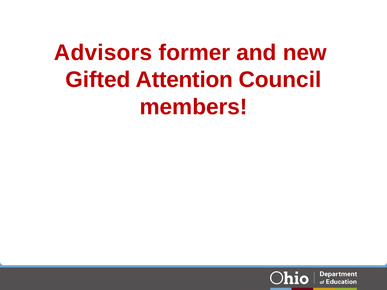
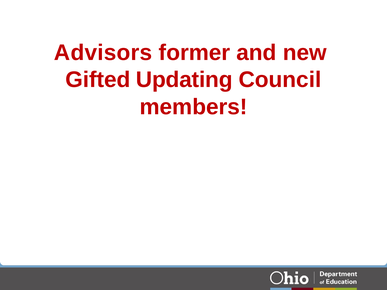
Attention: Attention -> Updating (184, 80)
